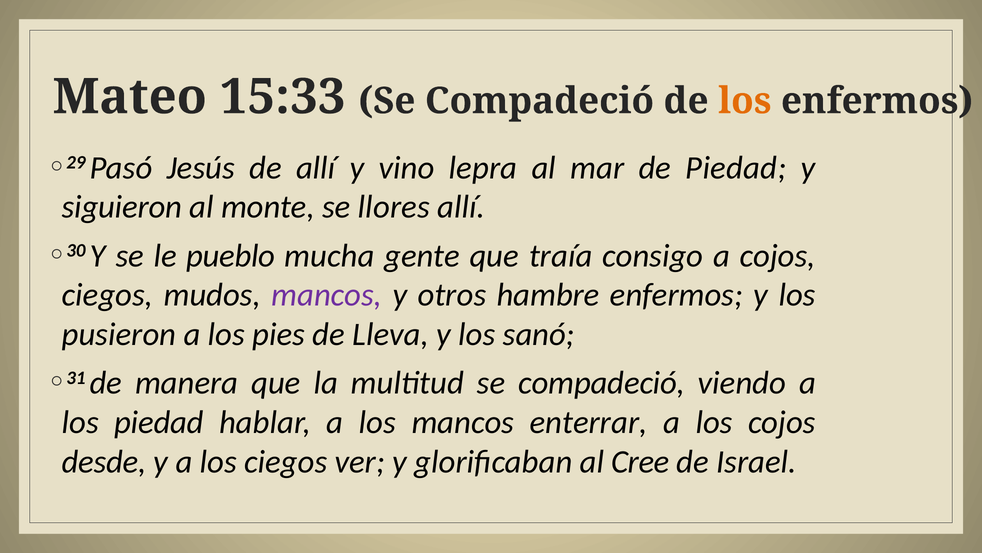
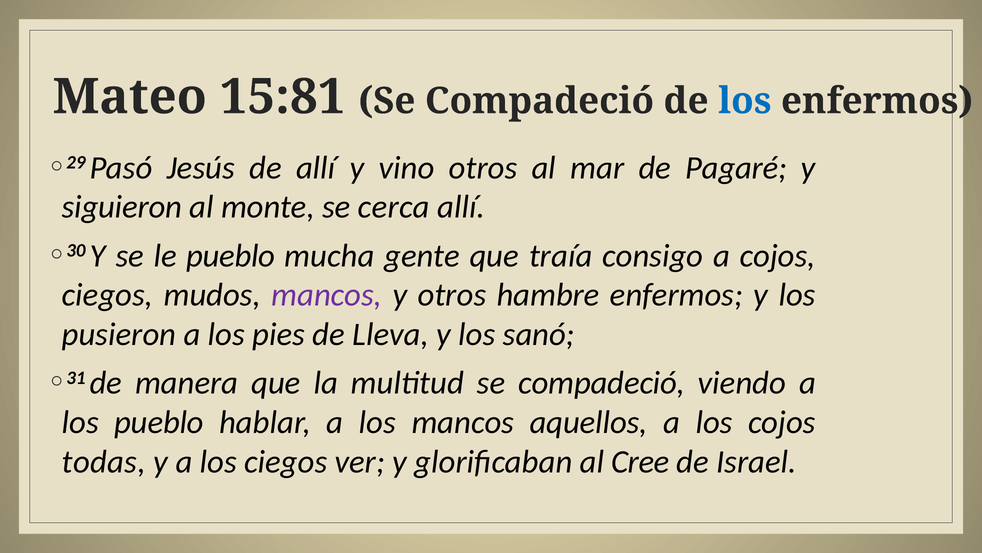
15:33: 15:33 -> 15:81 (283, 97)
los colour: orange -> blue (745, 101)
vino lepra: lepra -> otros (483, 168)
de Piedad: Piedad -> Pagaré (736, 168)
llores: llores -> cerca (394, 207)
los piedad: piedad -> pueblo (159, 422)
enterrar: enterrar -> aquellos (589, 422)
desde: desde -> todas (104, 461)
